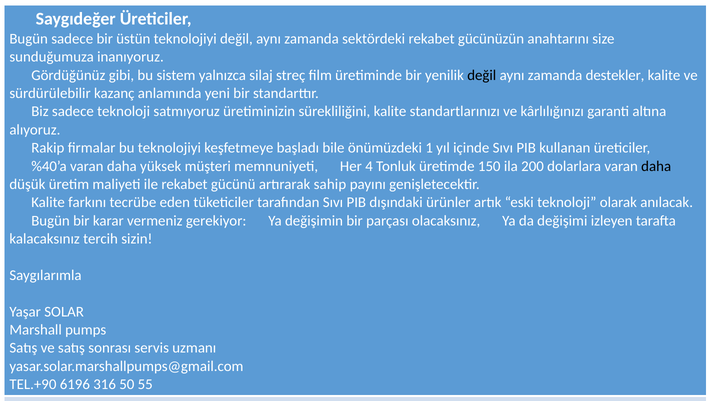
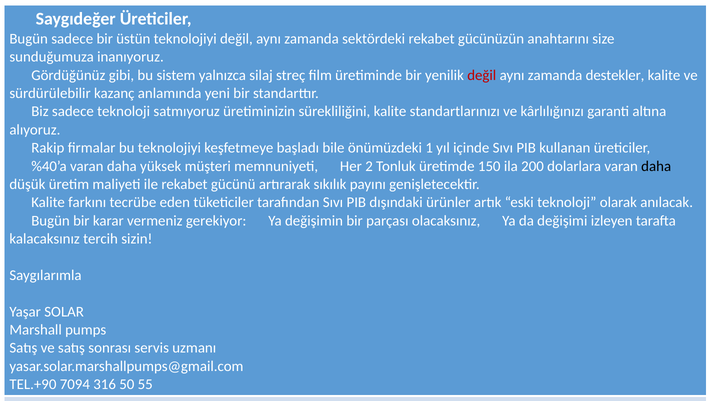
değil colour: black -> red (482, 75)
4: 4 -> 2 (369, 166)
sahip: sahip -> sıkılık (330, 184)
6196: 6196 -> 7094 (75, 384)
